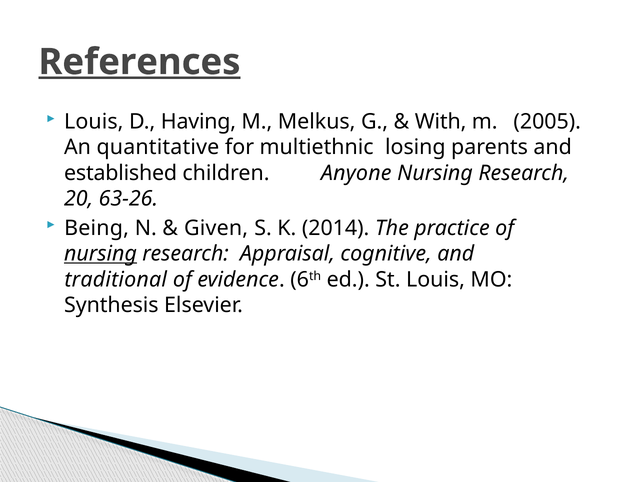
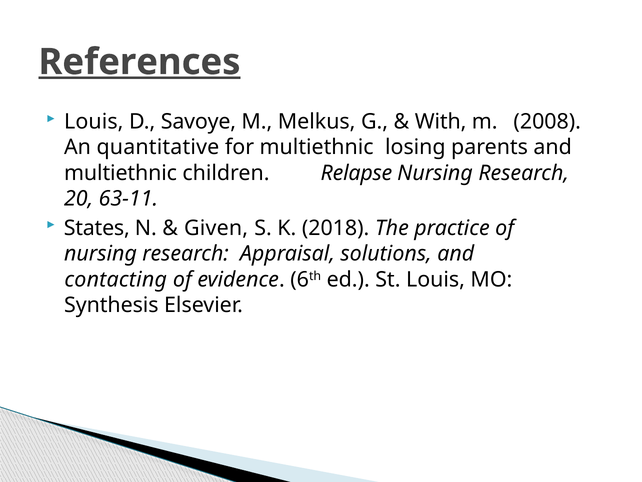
Having: Having -> Savoye (198, 122)
2005: 2005 -> 2008 (547, 122)
established: established -> multiethnic (121, 173)
Anyone: Anyone -> Relapse (356, 173)
63-26: 63-26 -> 63-11 (128, 199)
Being: Being -> States (97, 228)
2014: 2014 -> 2018 (336, 228)
nursing underline: present -> none (100, 253)
cognitive: cognitive -> solutions (386, 253)
traditional: traditional -> contacting (116, 279)
